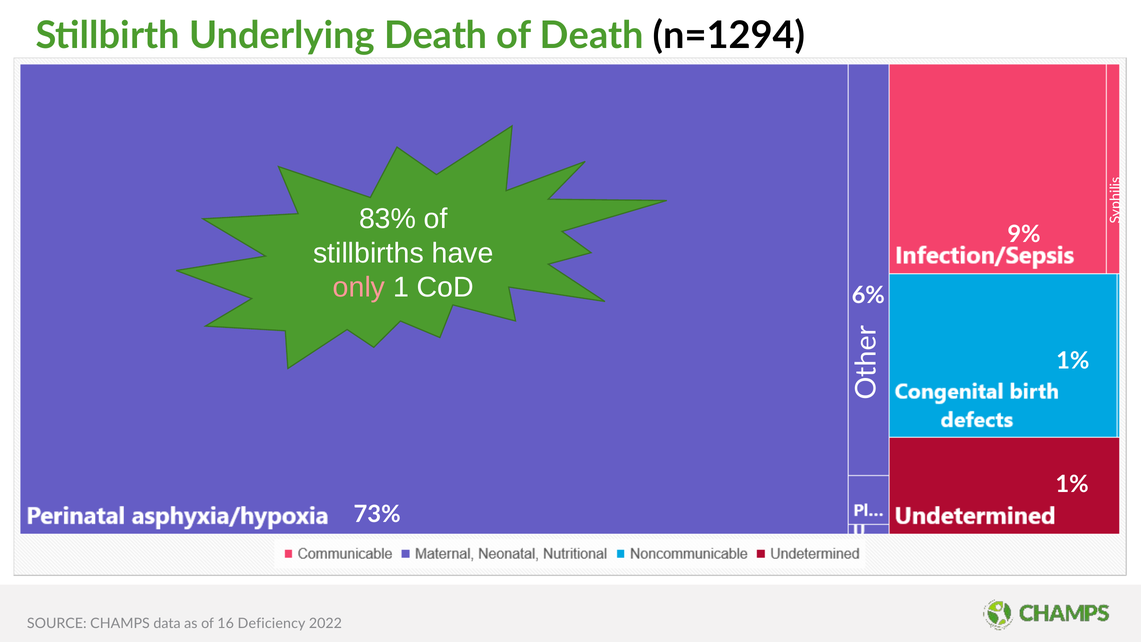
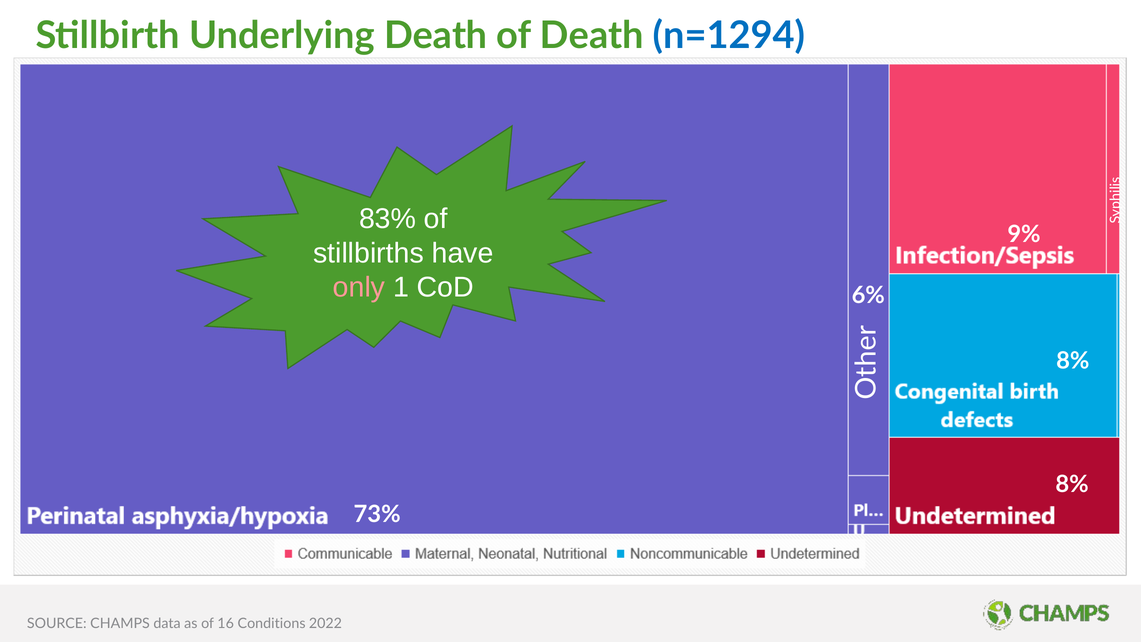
n=1294 colour: black -> blue (729, 36)
1%: 1% -> 8% (1073, 361)
1%: 1% -> 8% (1072, 484)
Deficiency: Deficiency -> Conditions (272, 623)
